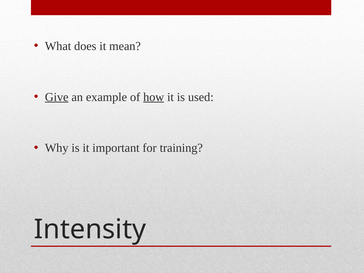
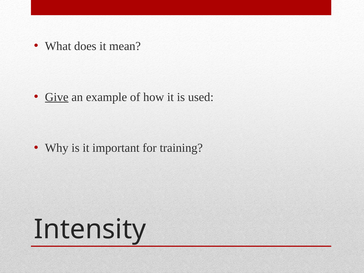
how underline: present -> none (154, 97)
